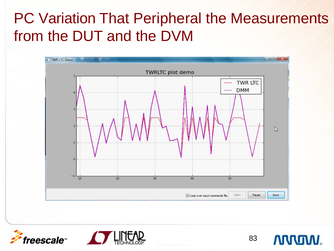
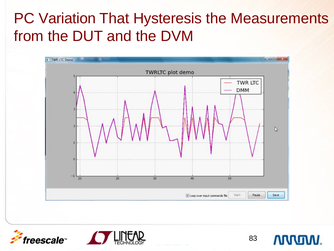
Peripheral: Peripheral -> Hysteresis (168, 18)
